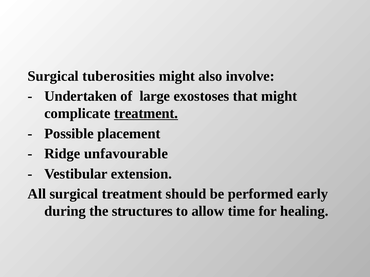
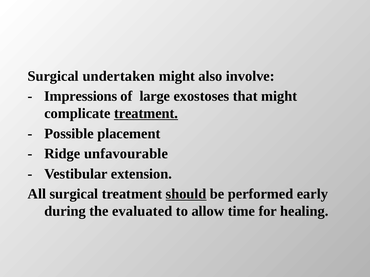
tuberosities: tuberosities -> undertaken (119, 76)
Undertaken: Undertaken -> Impressions (81, 96)
should underline: none -> present (186, 194)
structures: structures -> evaluated (142, 212)
